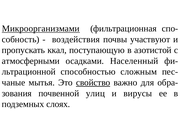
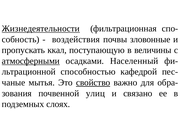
Микроорганизмами: Микроорганизмами -> Жизнедеятельности (41, 29)
участвуют: участвуют -> зловонные (150, 39)
азотистой: азотистой -> величины (153, 50)
атмосферными underline: none -> present (31, 61)
сложным: сложным -> кафедрой (139, 72)
вирусы: вирусы -> связано (138, 93)
